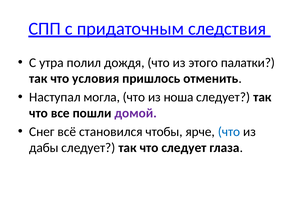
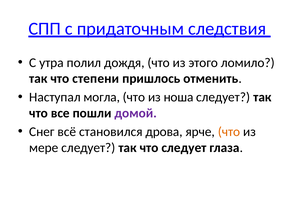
палатки: палатки -> ломило (248, 63)
условия: условия -> степени (96, 79)
чтобы: чтобы -> дрова (164, 132)
что colour: blue -> orange (229, 132)
дабы: дабы -> мере (44, 148)
